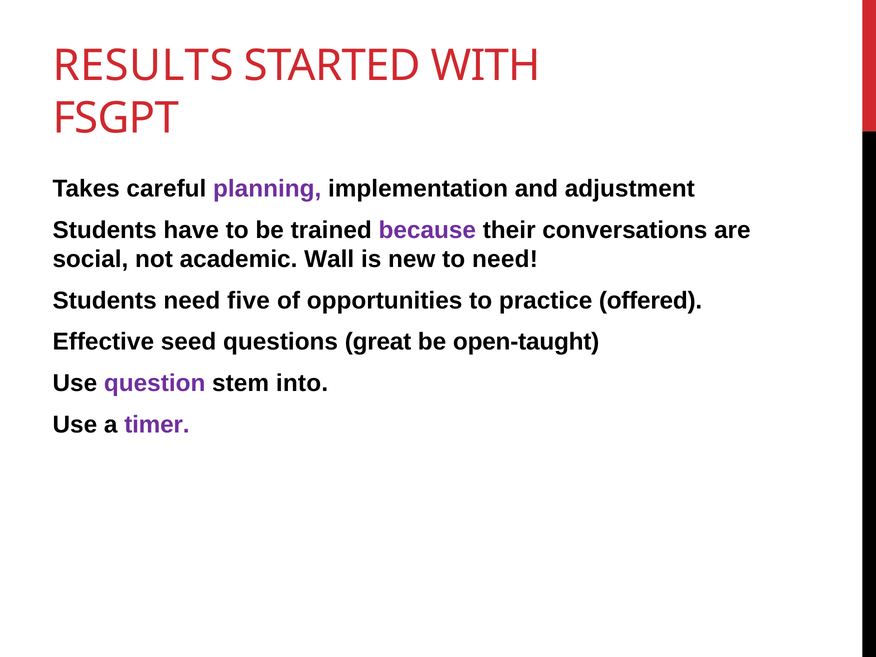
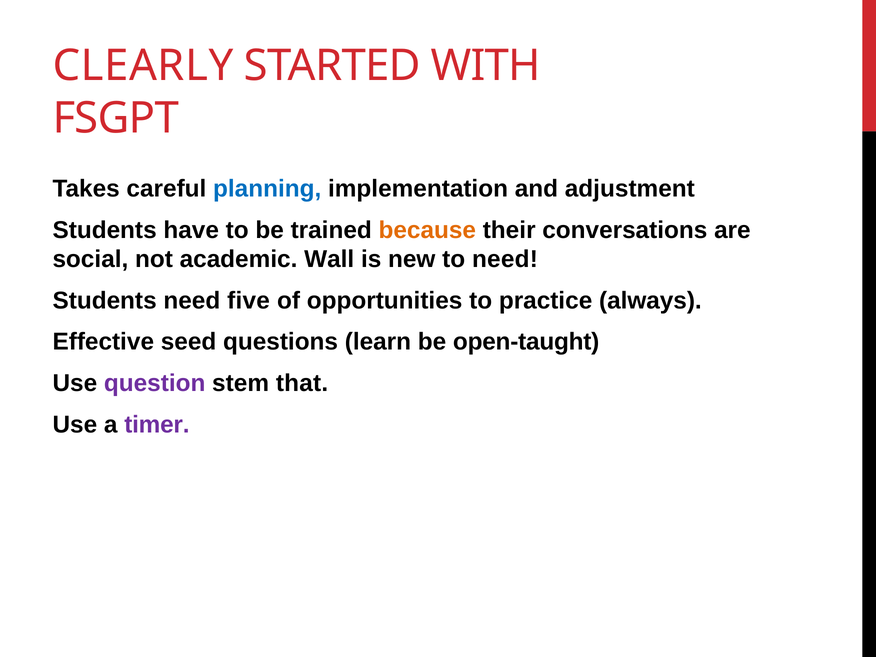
RESULTS: RESULTS -> CLEARLY (143, 66)
planning colour: purple -> blue (267, 189)
because colour: purple -> orange (427, 230)
offered: offered -> always (650, 301)
great: great -> learn (378, 342)
into: into -> that (302, 383)
